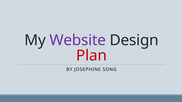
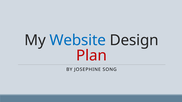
Website colour: purple -> blue (78, 40)
